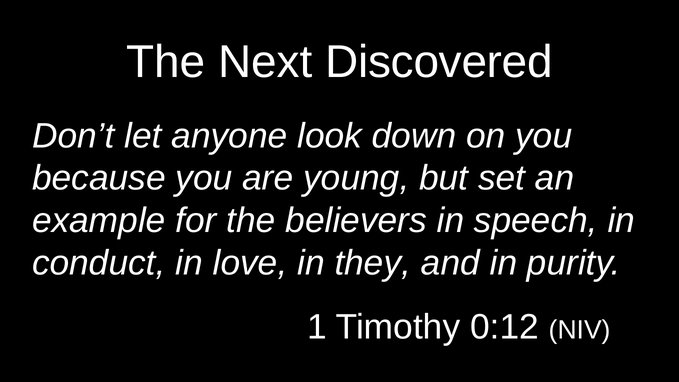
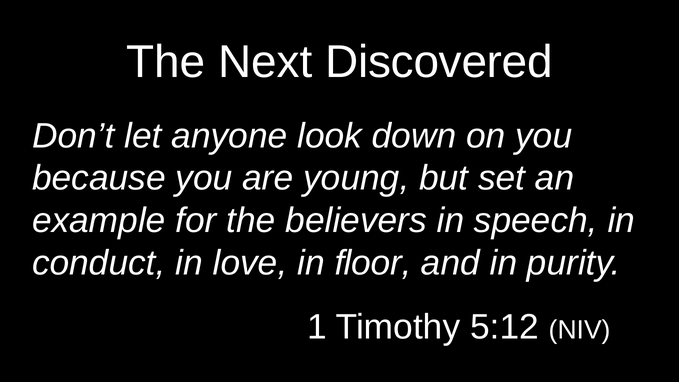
they: they -> floor (373, 263)
0:12: 0:12 -> 5:12 (504, 327)
